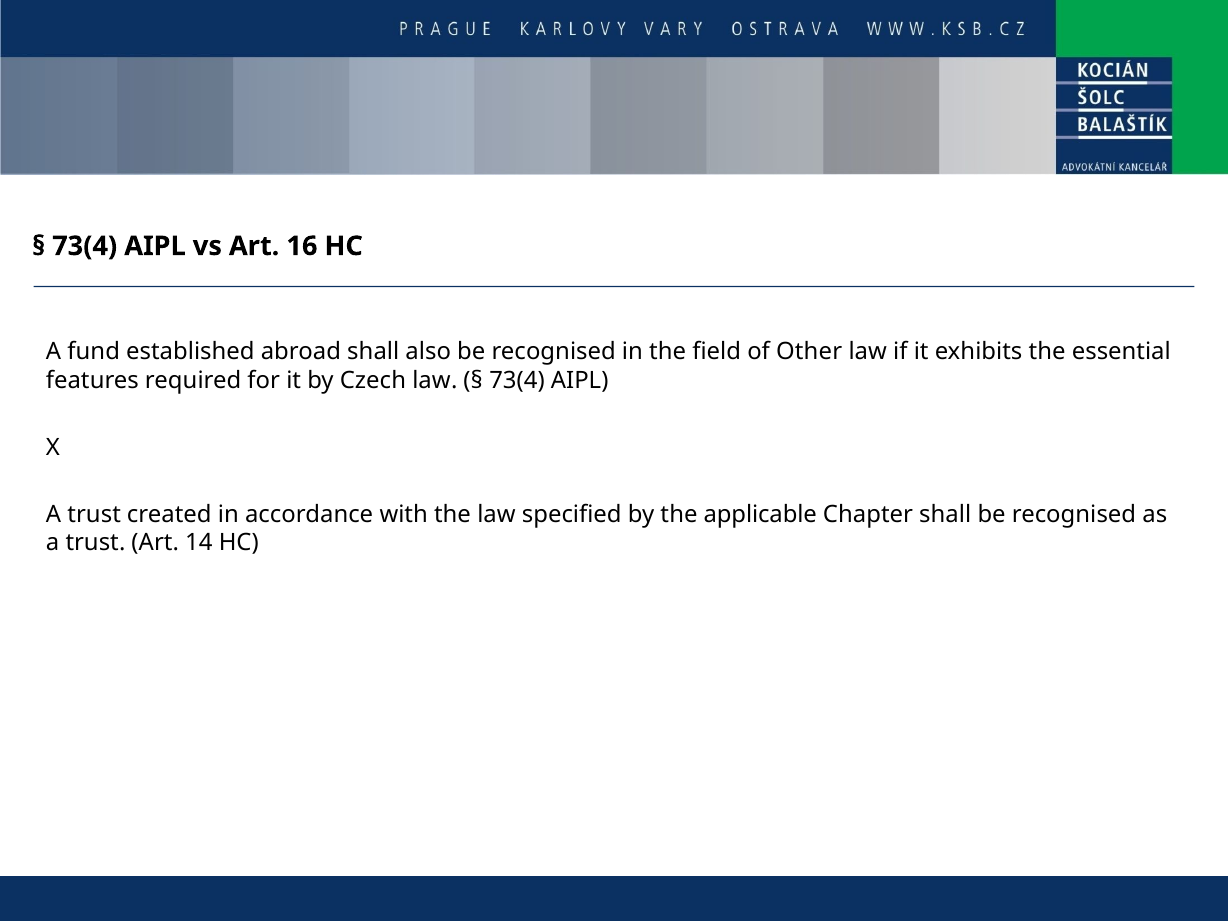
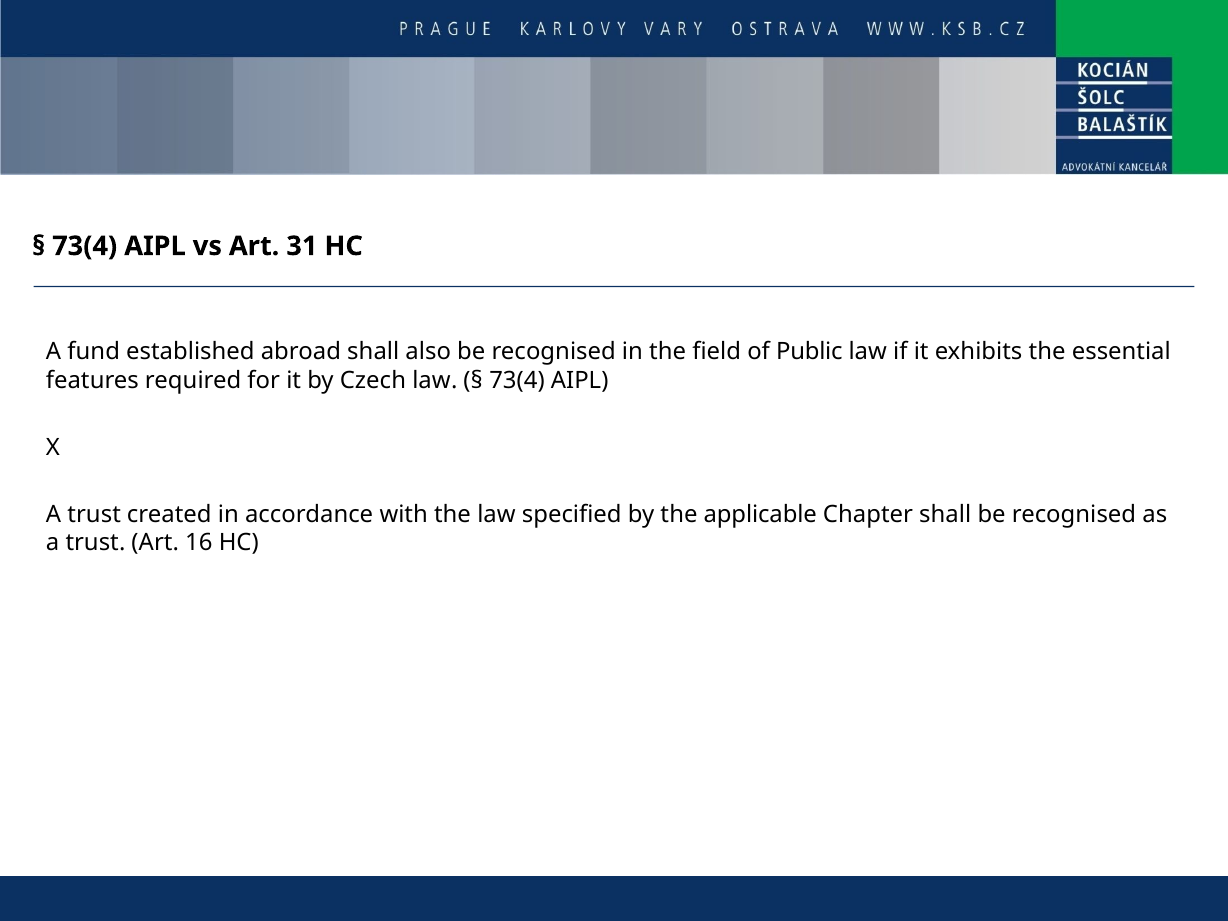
16: 16 -> 31 (302, 246)
Other: Other -> Public (809, 352)
14: 14 -> 16 (199, 543)
